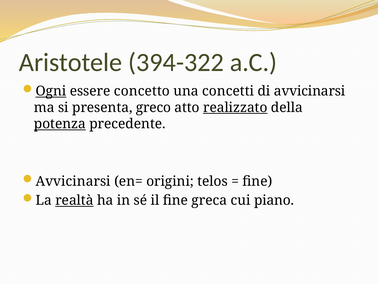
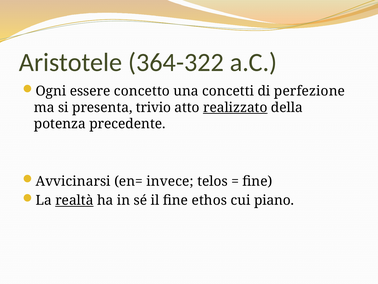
394-322: 394-322 -> 364-322 (176, 62)
Ogni underline: present -> none (51, 91)
di avvicinarsi: avvicinarsi -> perfezione (309, 91)
greco: greco -> trivio (153, 107)
potenza underline: present -> none (60, 124)
origini: origini -> invece (170, 181)
greca: greca -> ethos (209, 200)
